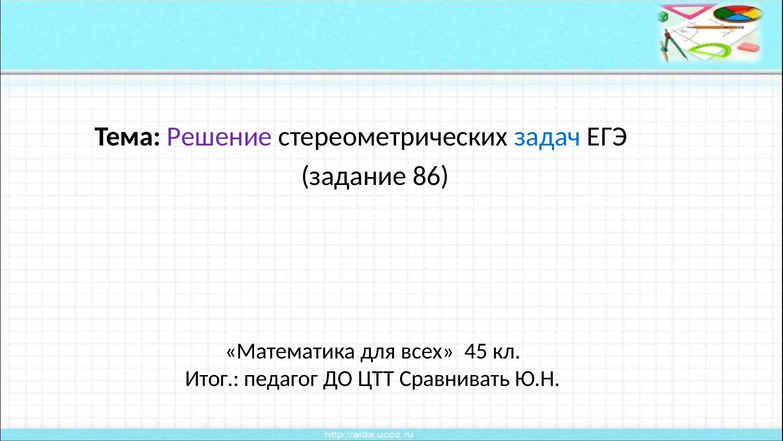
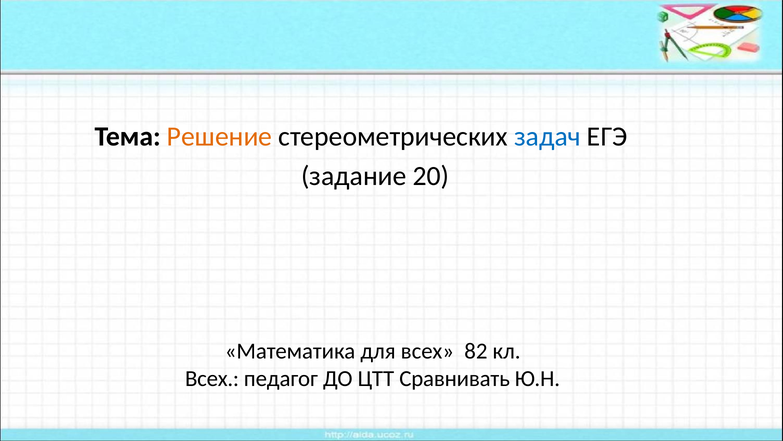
Решение colour: purple -> orange (220, 136)
86: 86 -> 20 (431, 176)
45: 45 -> 82 (476, 351)
Итог: Итог -> Всех (212, 378)
